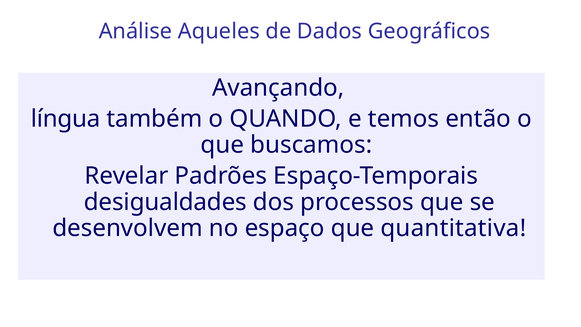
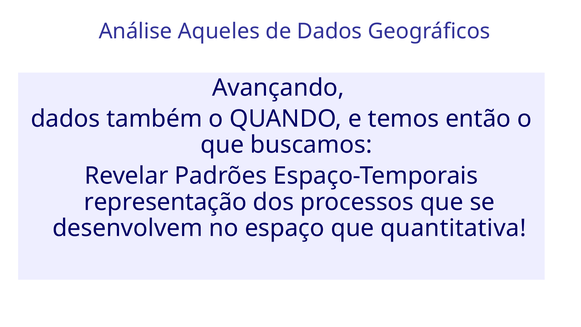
língua: língua -> dados (65, 119)
desigualdades: desigualdades -> representação (165, 202)
